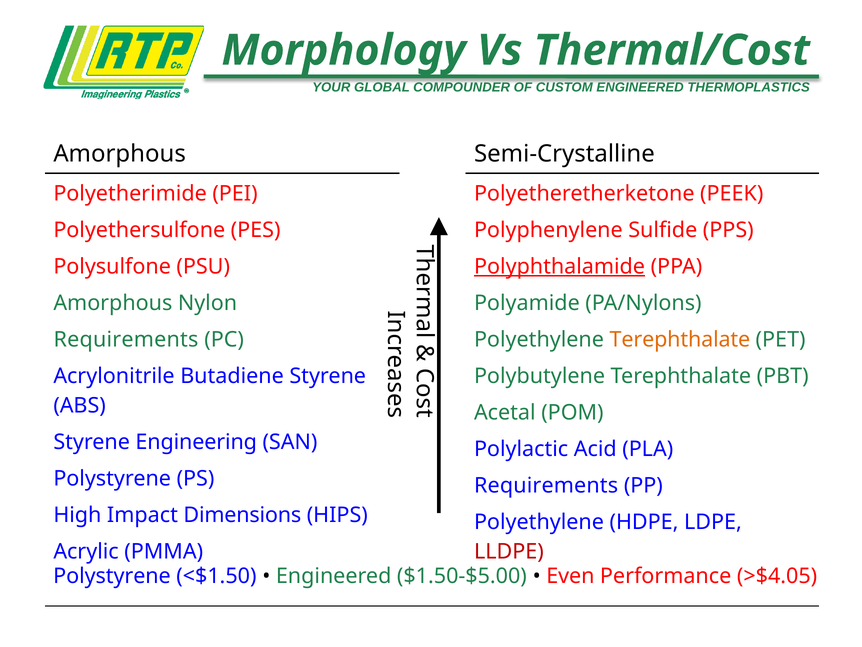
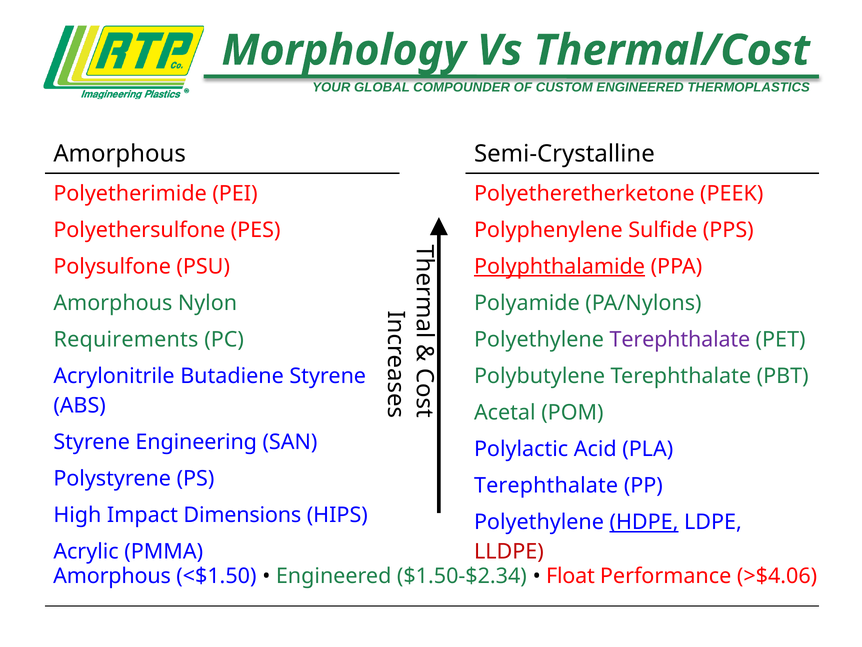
Terephthalate colour: orange -> purple (680, 339)
Requirements: Requirements -> Terephthalate (546, 485)
HDPE underline: none -> present (644, 522)
Polystyrene: Polystyrene -> Amorphous (112, 576)
$1.50-$5.00: $1.50-$5.00 -> $1.50-$2.34 (462, 576)
Even: Even -> Float (570, 576)
>$4.05: >$4.05 -> >$4.06 (777, 576)
